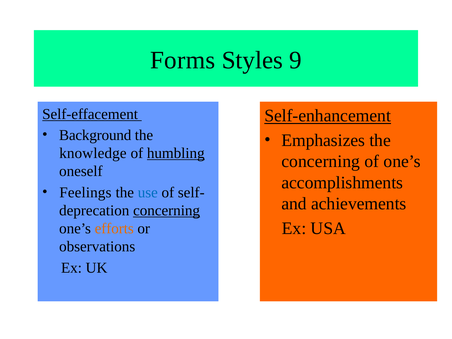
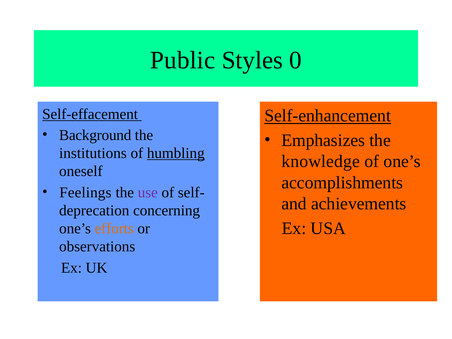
Forms: Forms -> Public (183, 60)
9: 9 -> 0 (295, 60)
knowledge: knowledge -> institutions (93, 153)
concerning: concerning -> knowledge (321, 161)
use colour: blue -> purple (148, 192)
concerning underline: present -> none (167, 210)
